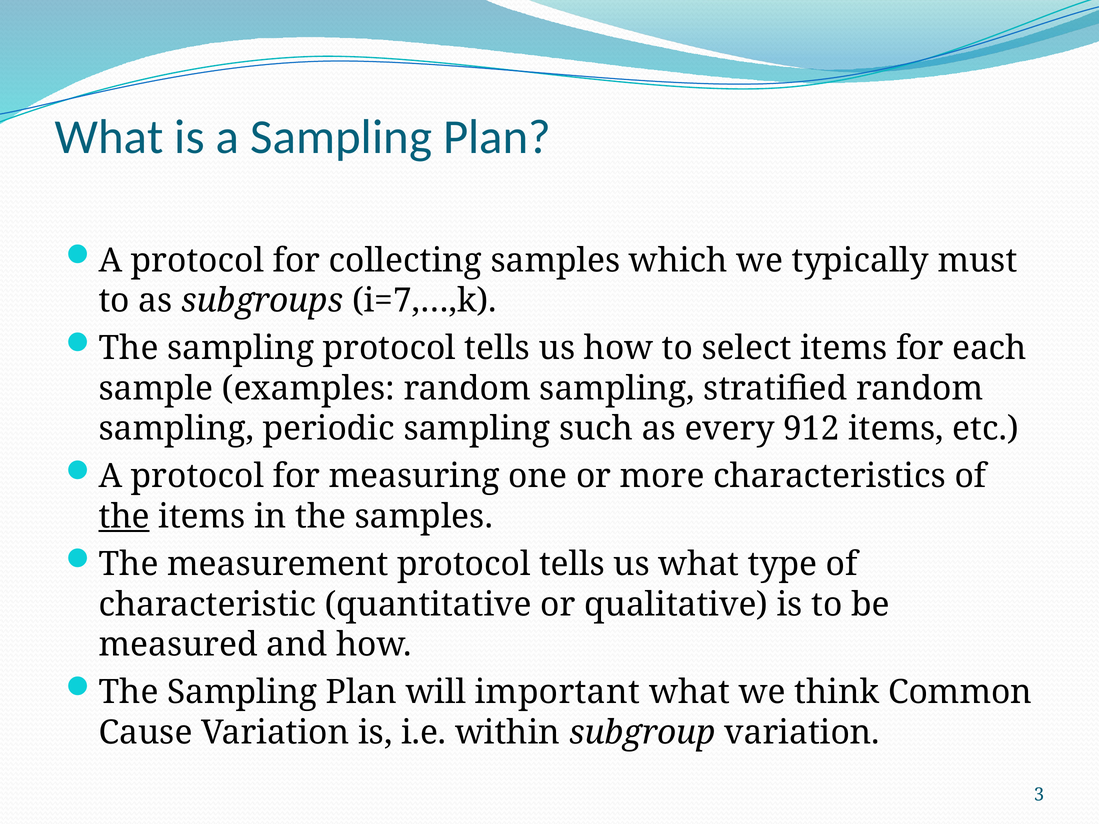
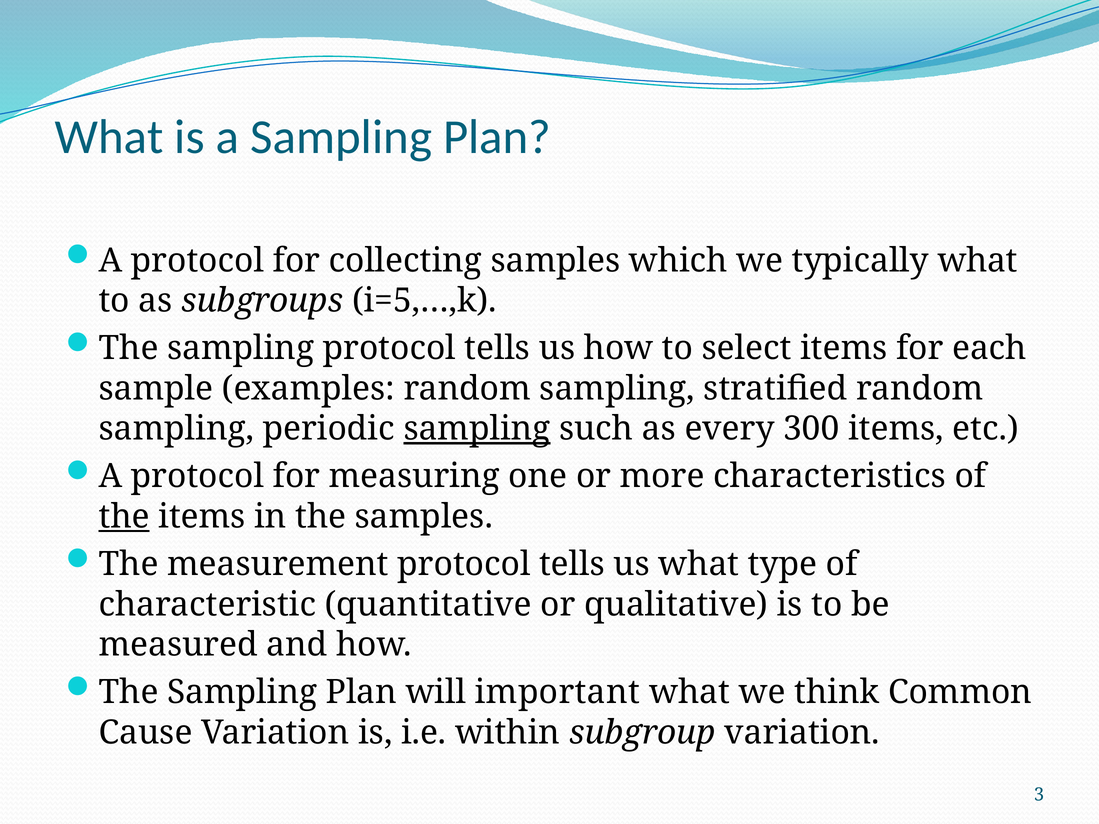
typically must: must -> what (978, 261)
i=7,…,k: i=7,…,k -> i=5,…,k (424, 301)
sampling underline: none -> present (477, 429)
912: 912 -> 300 (811, 429)
